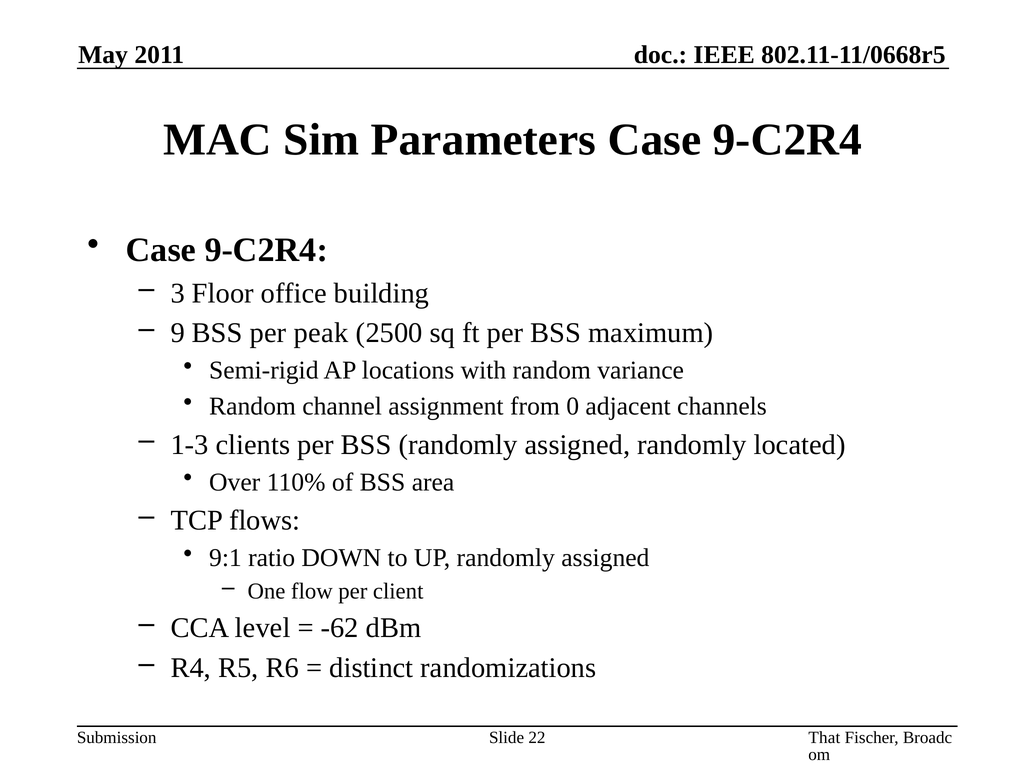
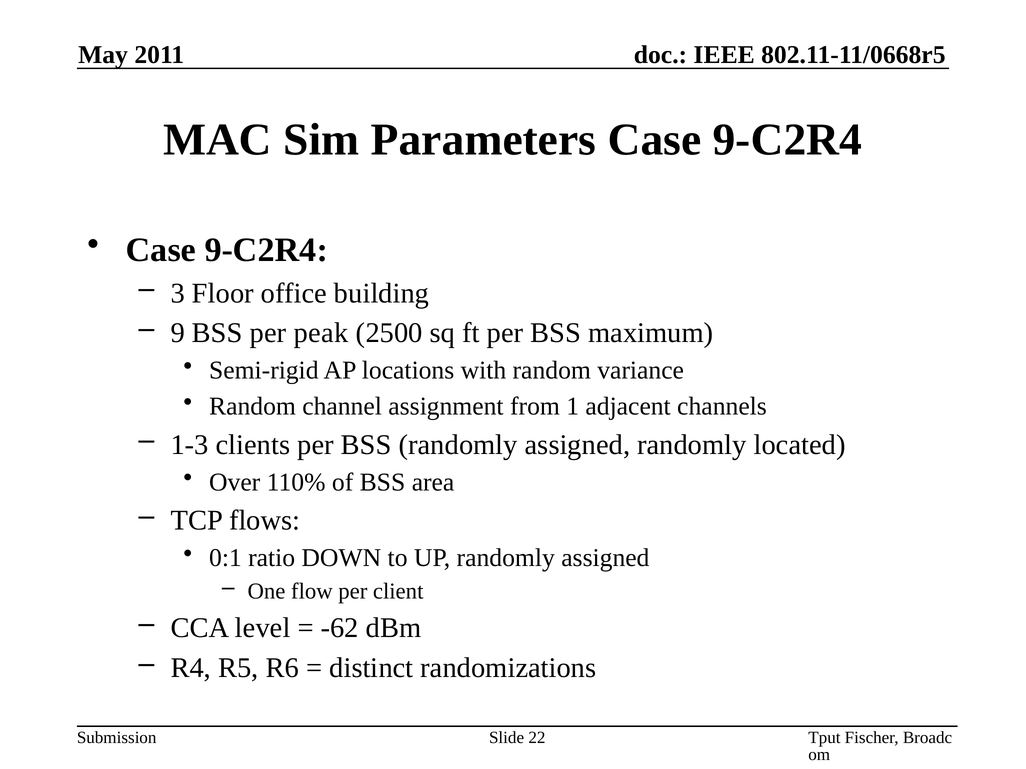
0: 0 -> 1 (573, 407)
9:1: 9:1 -> 0:1 (225, 558)
That: That -> Tput (824, 738)
